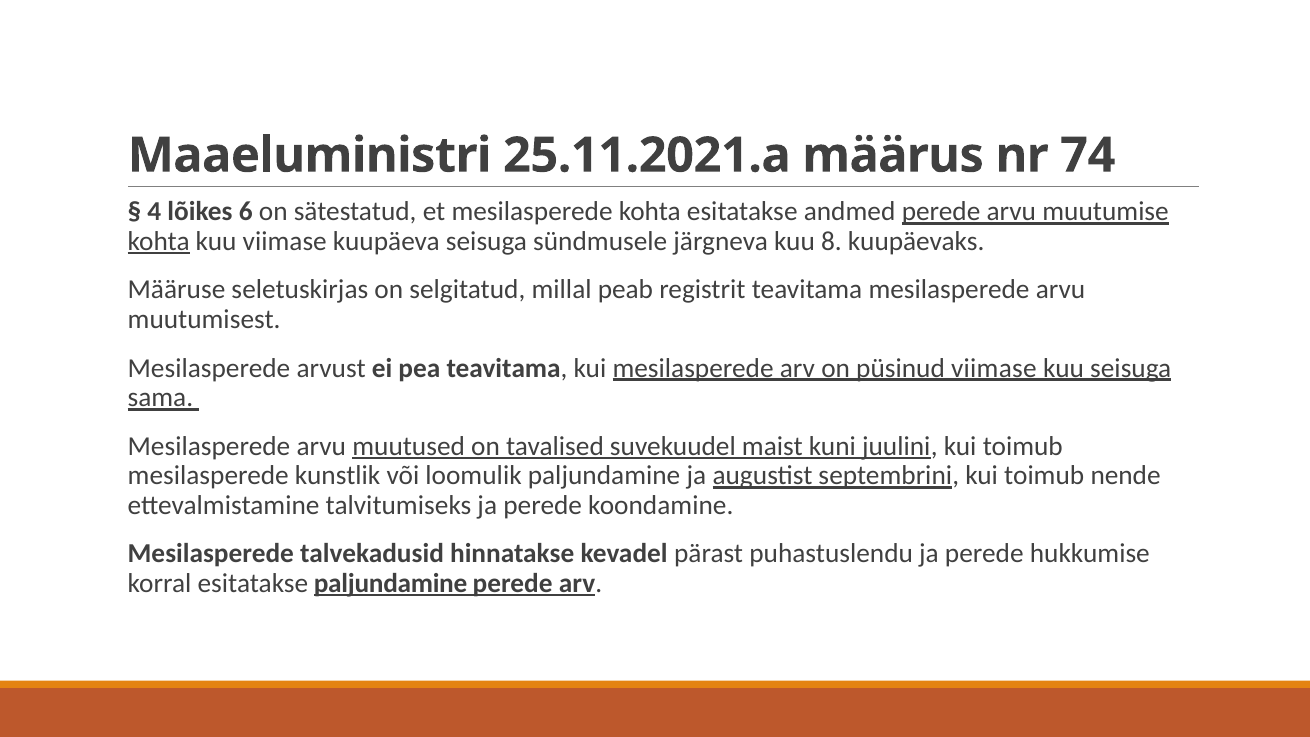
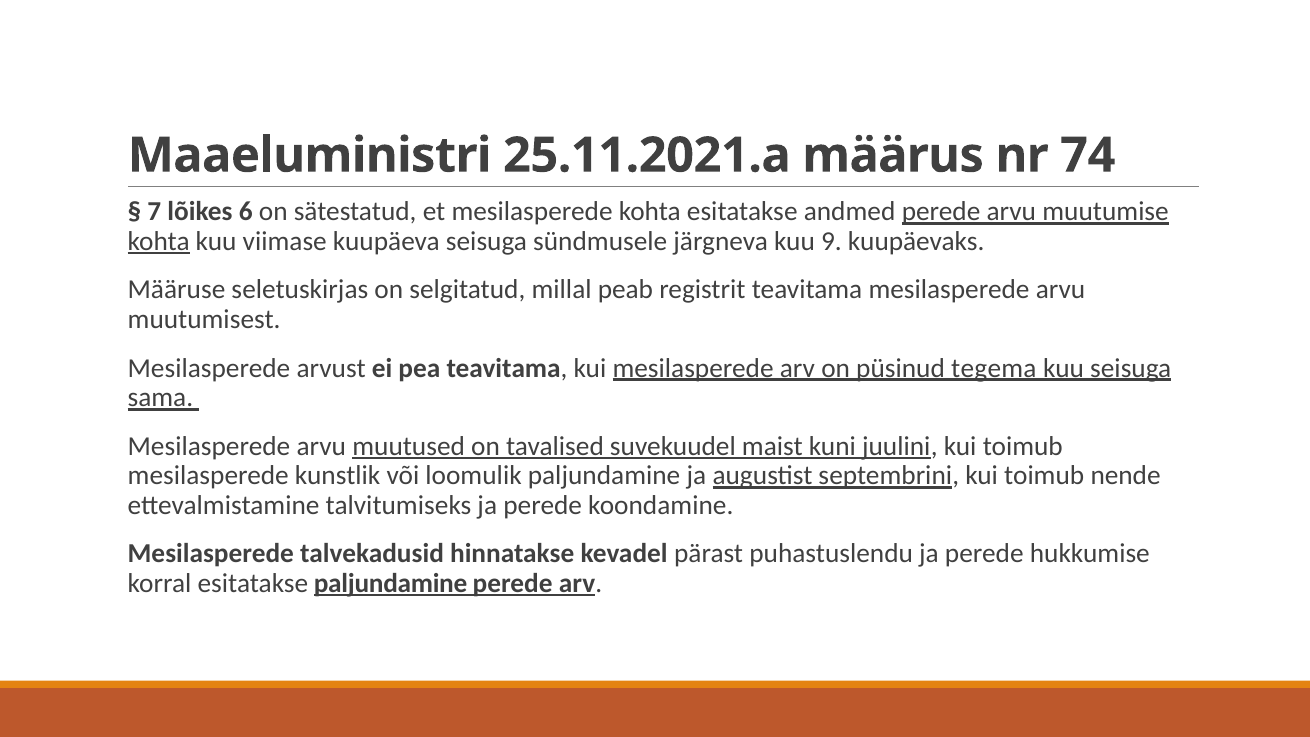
4: 4 -> 7 (154, 212)
8: 8 -> 9 (831, 241)
püsinud viimase: viimase -> tegema (994, 368)
